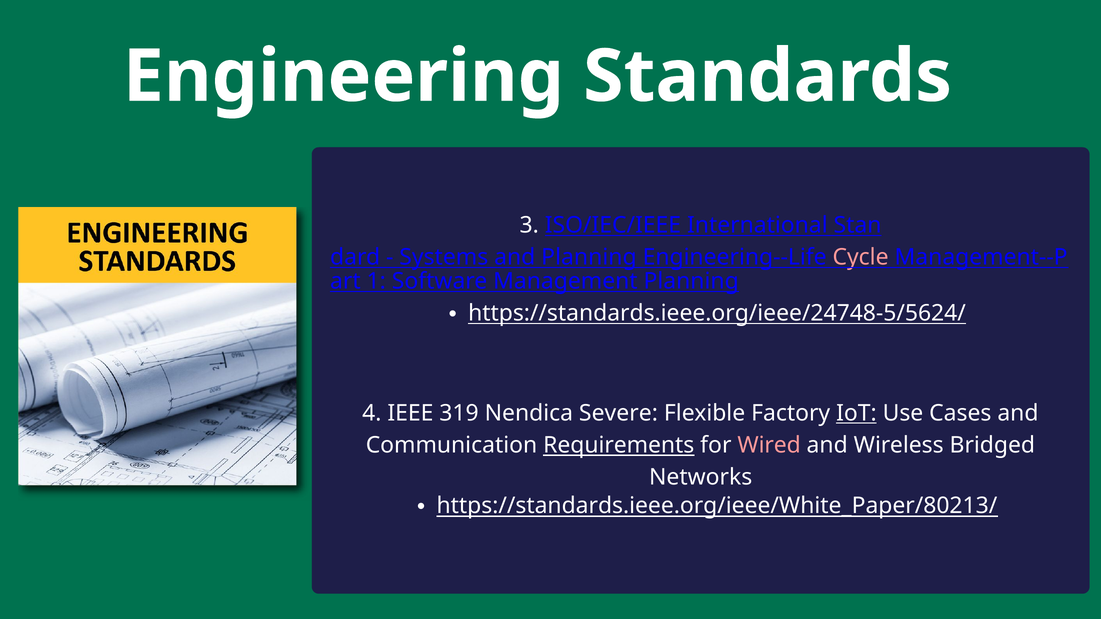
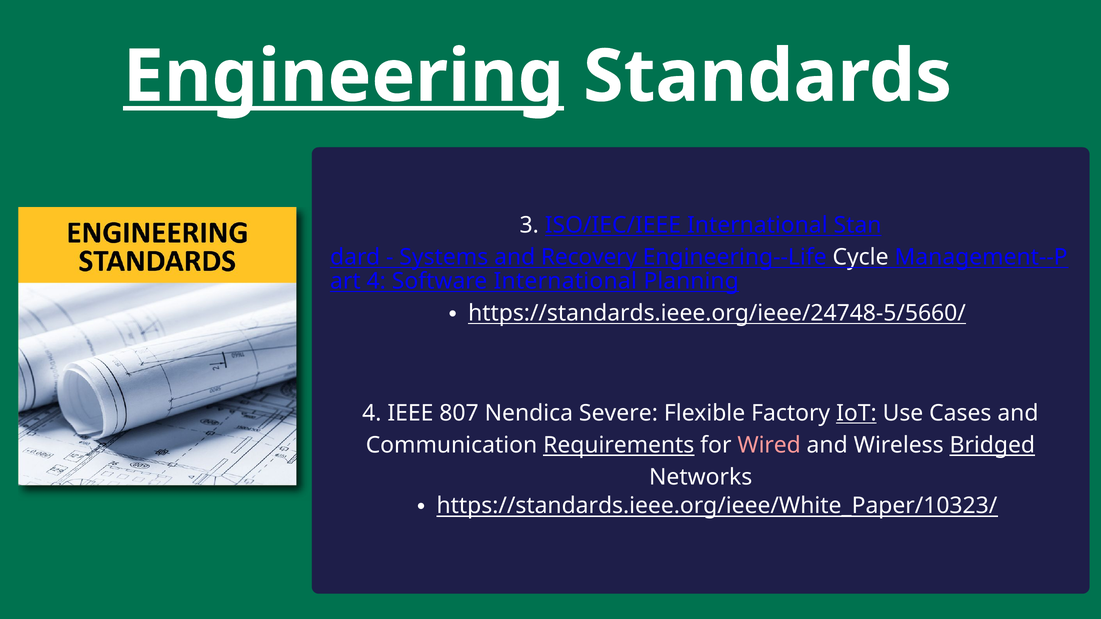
Engineering underline: none -> present (343, 77)
and Planning: Planning -> Recovery (589, 257)
Cycle colour: pink -> white (861, 257)
1: 1 -> 4 (376, 281)
Software Management: Management -> International (565, 281)
https://standards.ieee.org/ieee/24748-5/5624/: https://standards.ieee.org/ieee/24748-5/5624/ -> https://standards.ieee.org/ieee/24748-5/5660/ (717, 313)
319: 319 -> 807 (459, 413)
Bridged underline: none -> present (992, 445)
https://standards.ieee.org/ieee/White_Paper/80213/: https://standards.ieee.org/ieee/White_Paper/80213/ -> https://standards.ieee.org/ieee/White_Paper/10323/ (717, 506)
